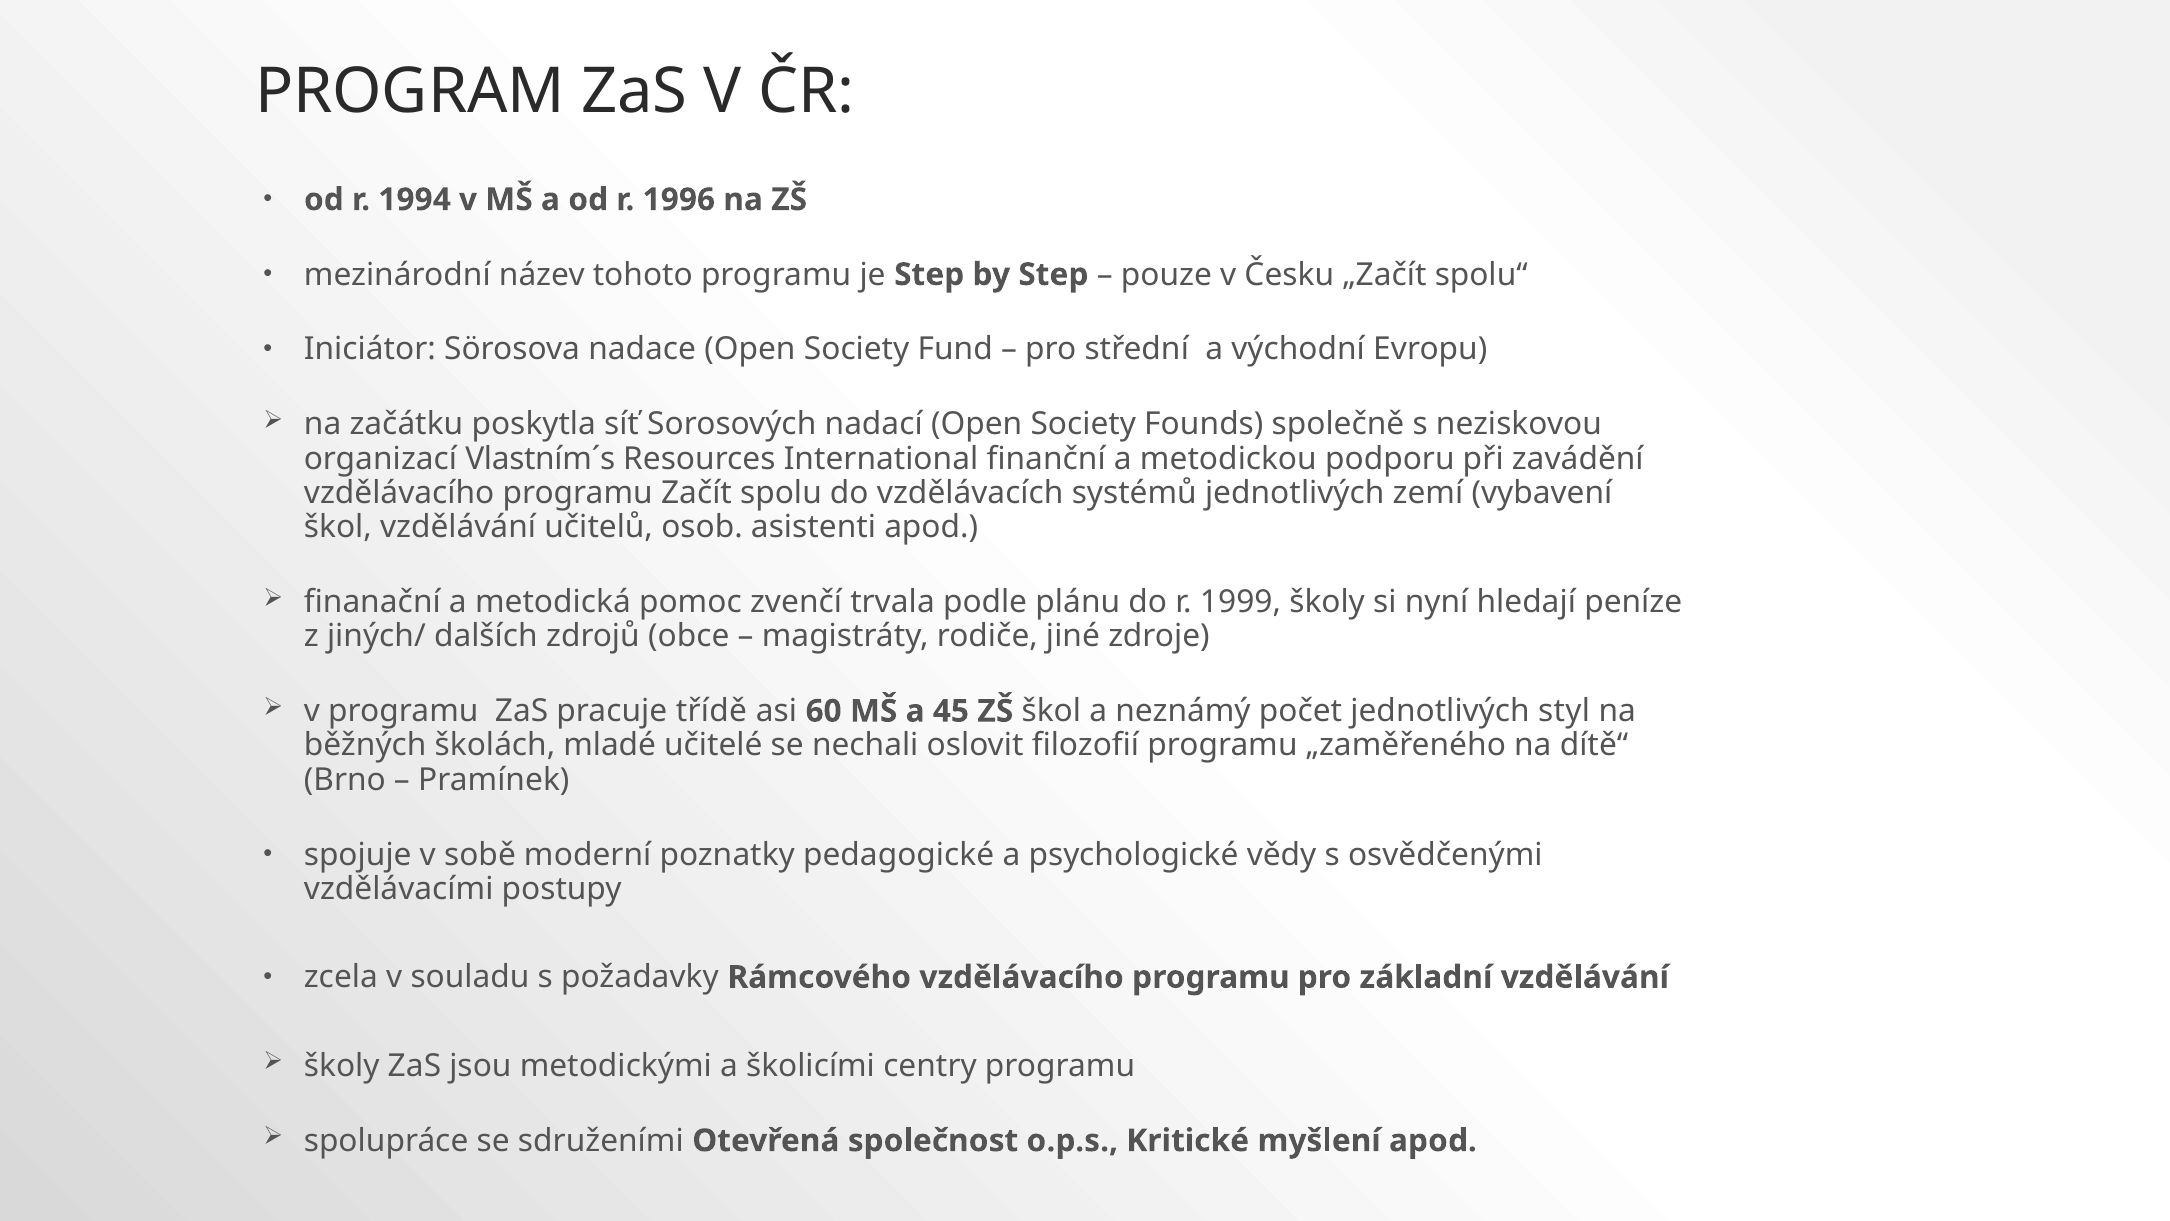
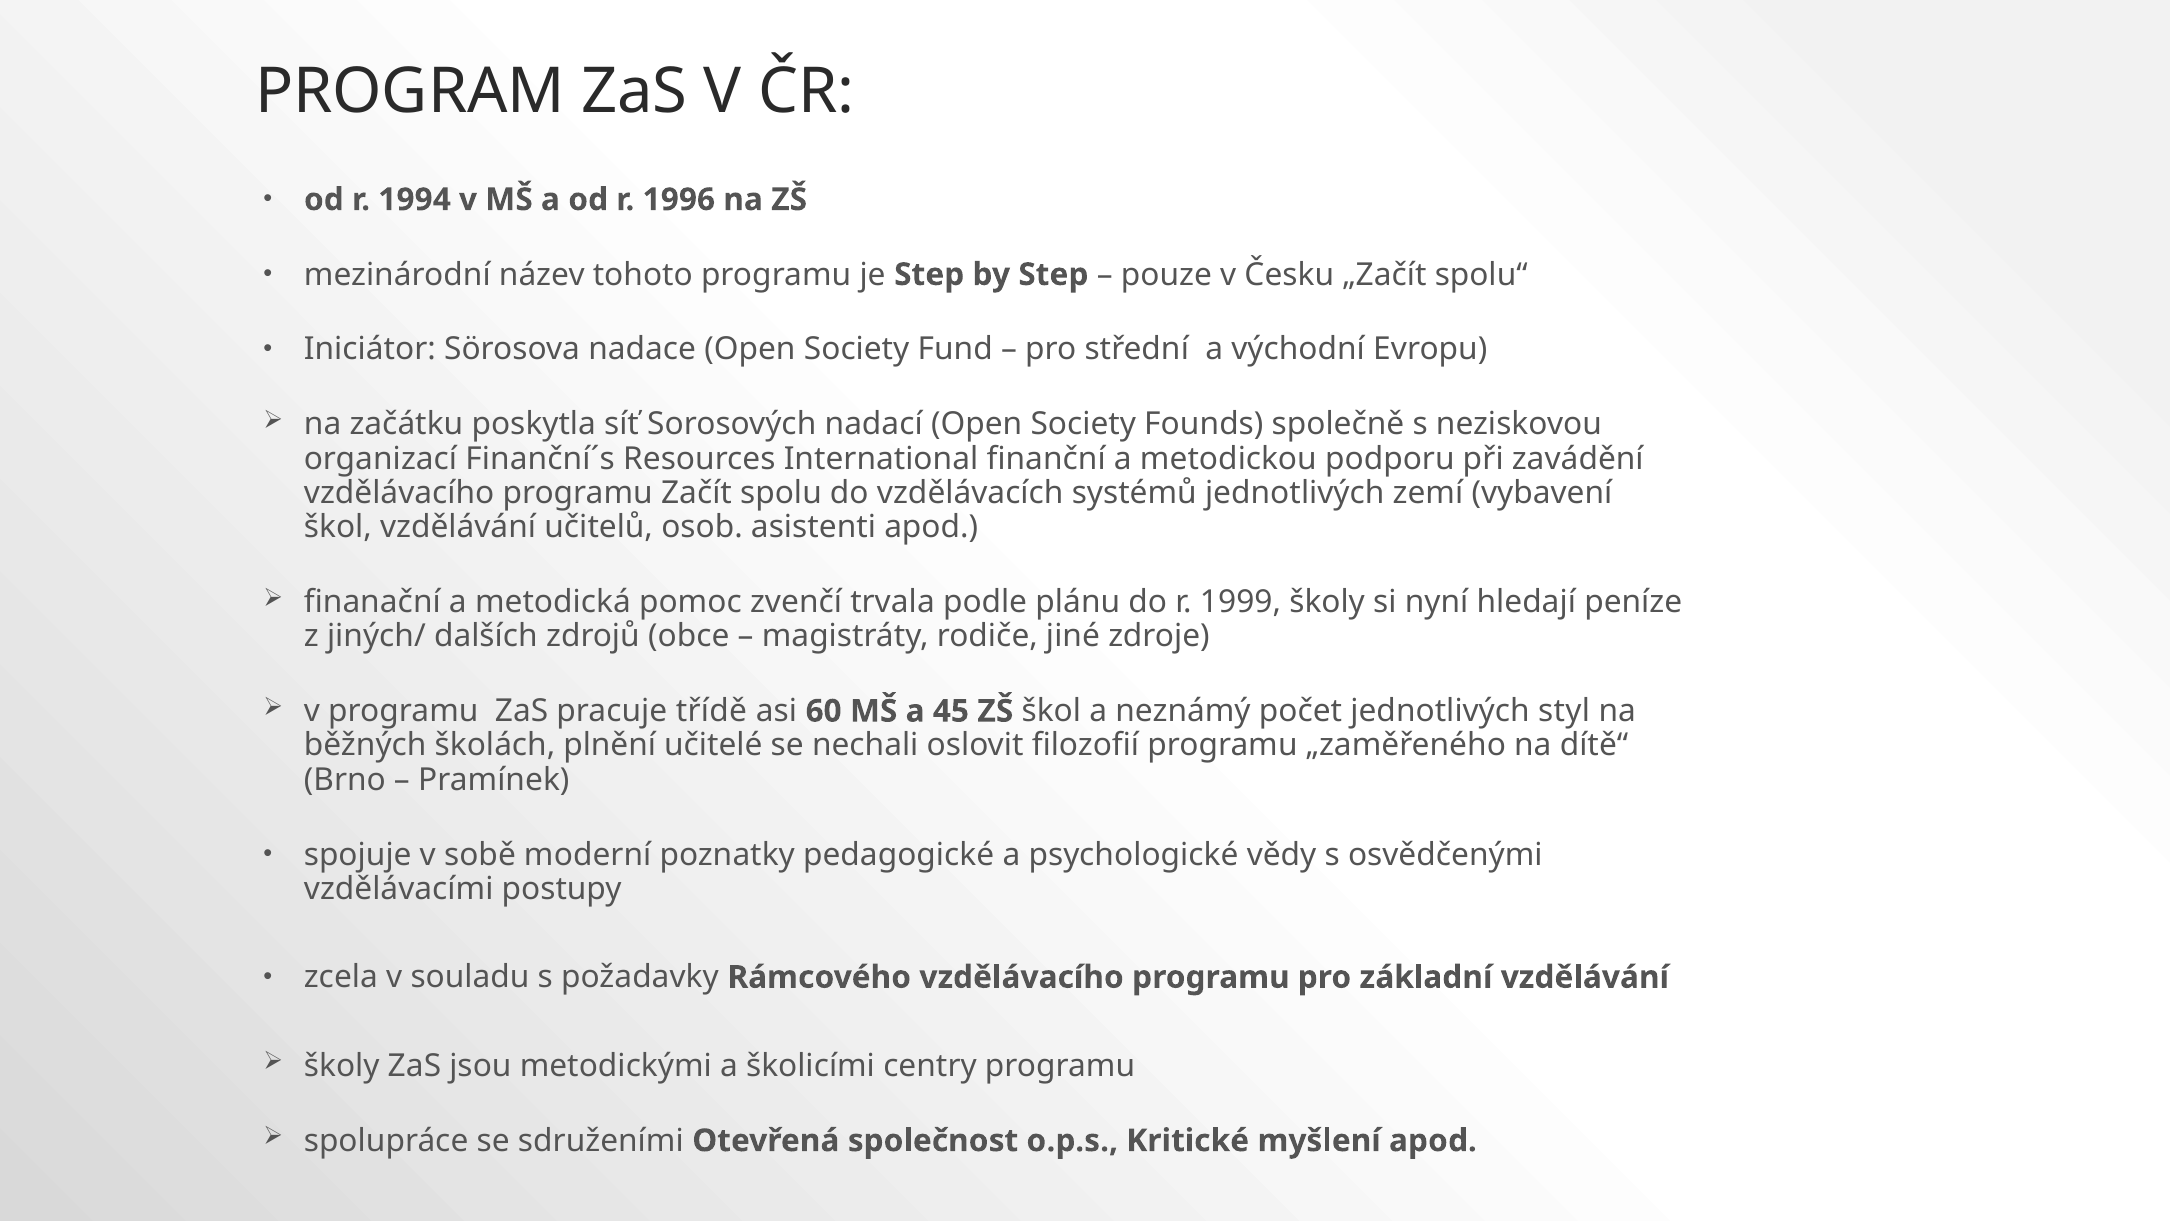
Vlastním´s: Vlastním´s -> Finanční´s (540, 459)
mladé: mladé -> plnění (610, 745)
